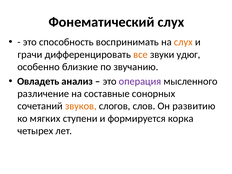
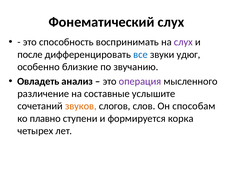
слух colour: orange -> purple (183, 42)
грачи: грачи -> после (30, 54)
все colour: orange -> blue (140, 54)
сонорных: сонорных -> услышите (154, 94)
развитию: развитию -> способам (194, 106)
мягких: мягких -> плавно (45, 118)
